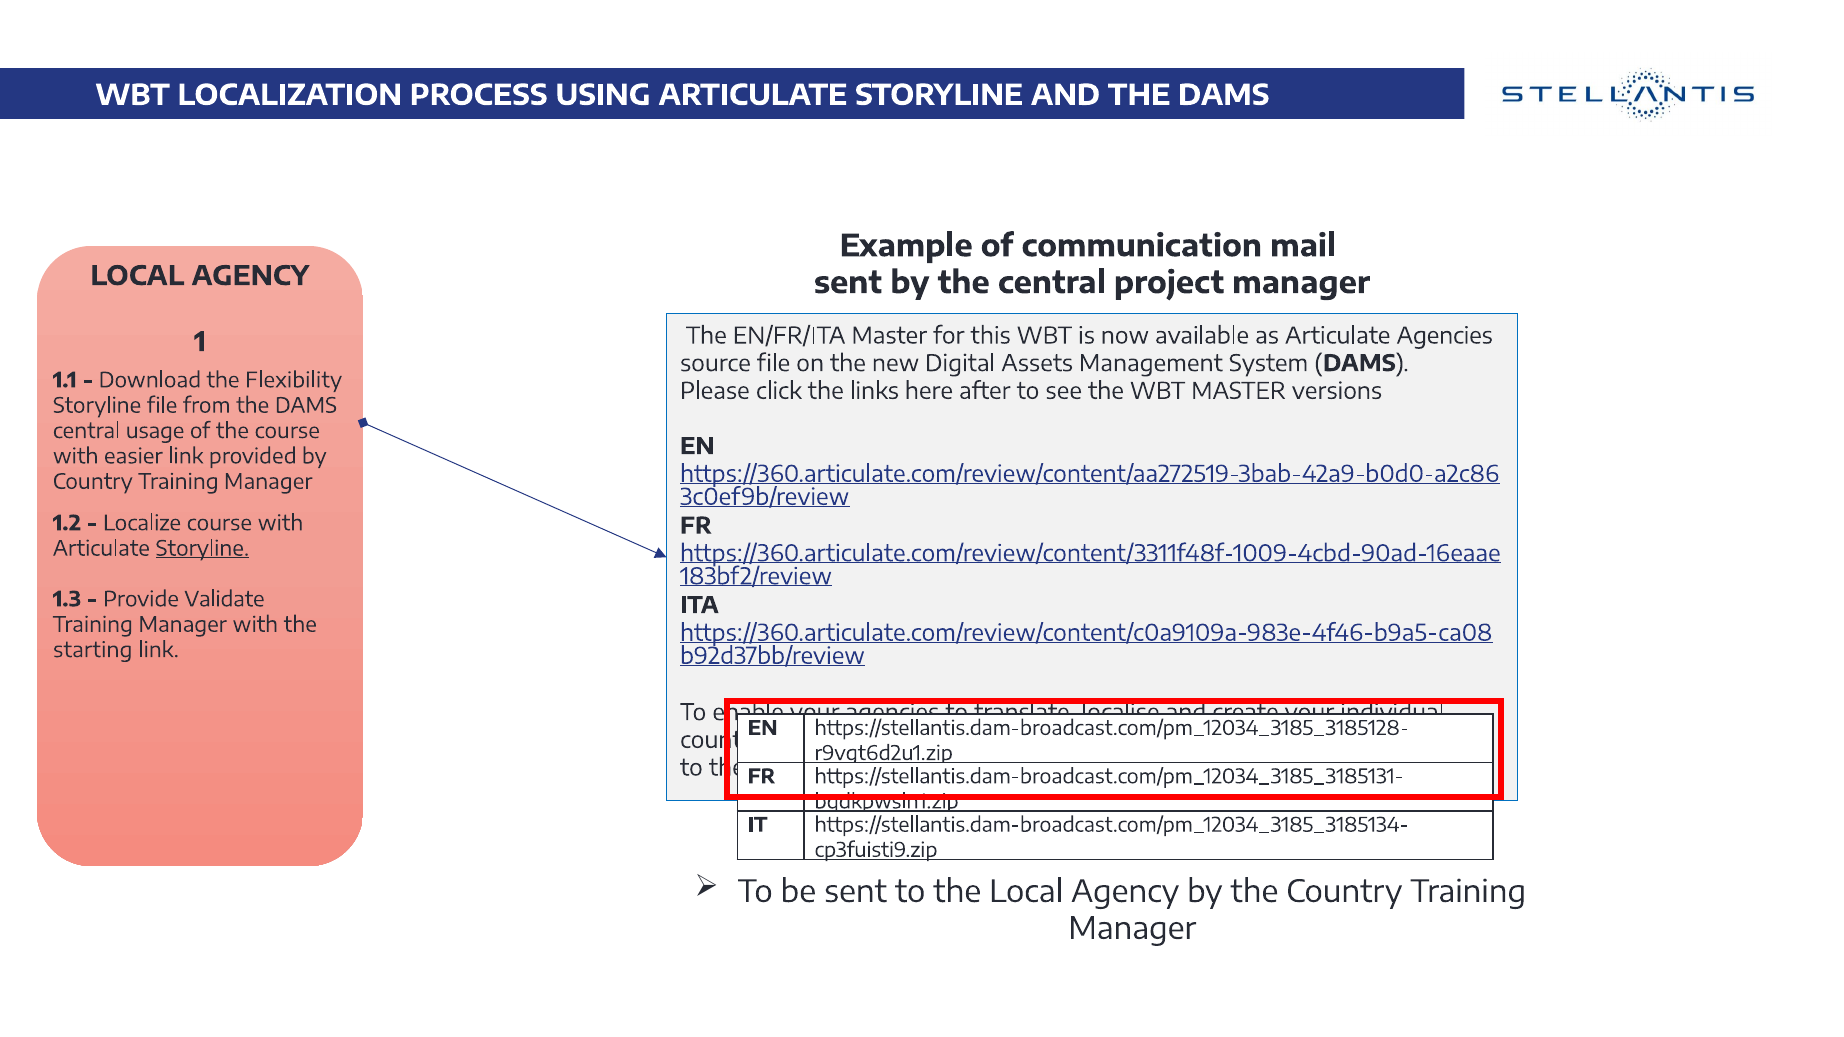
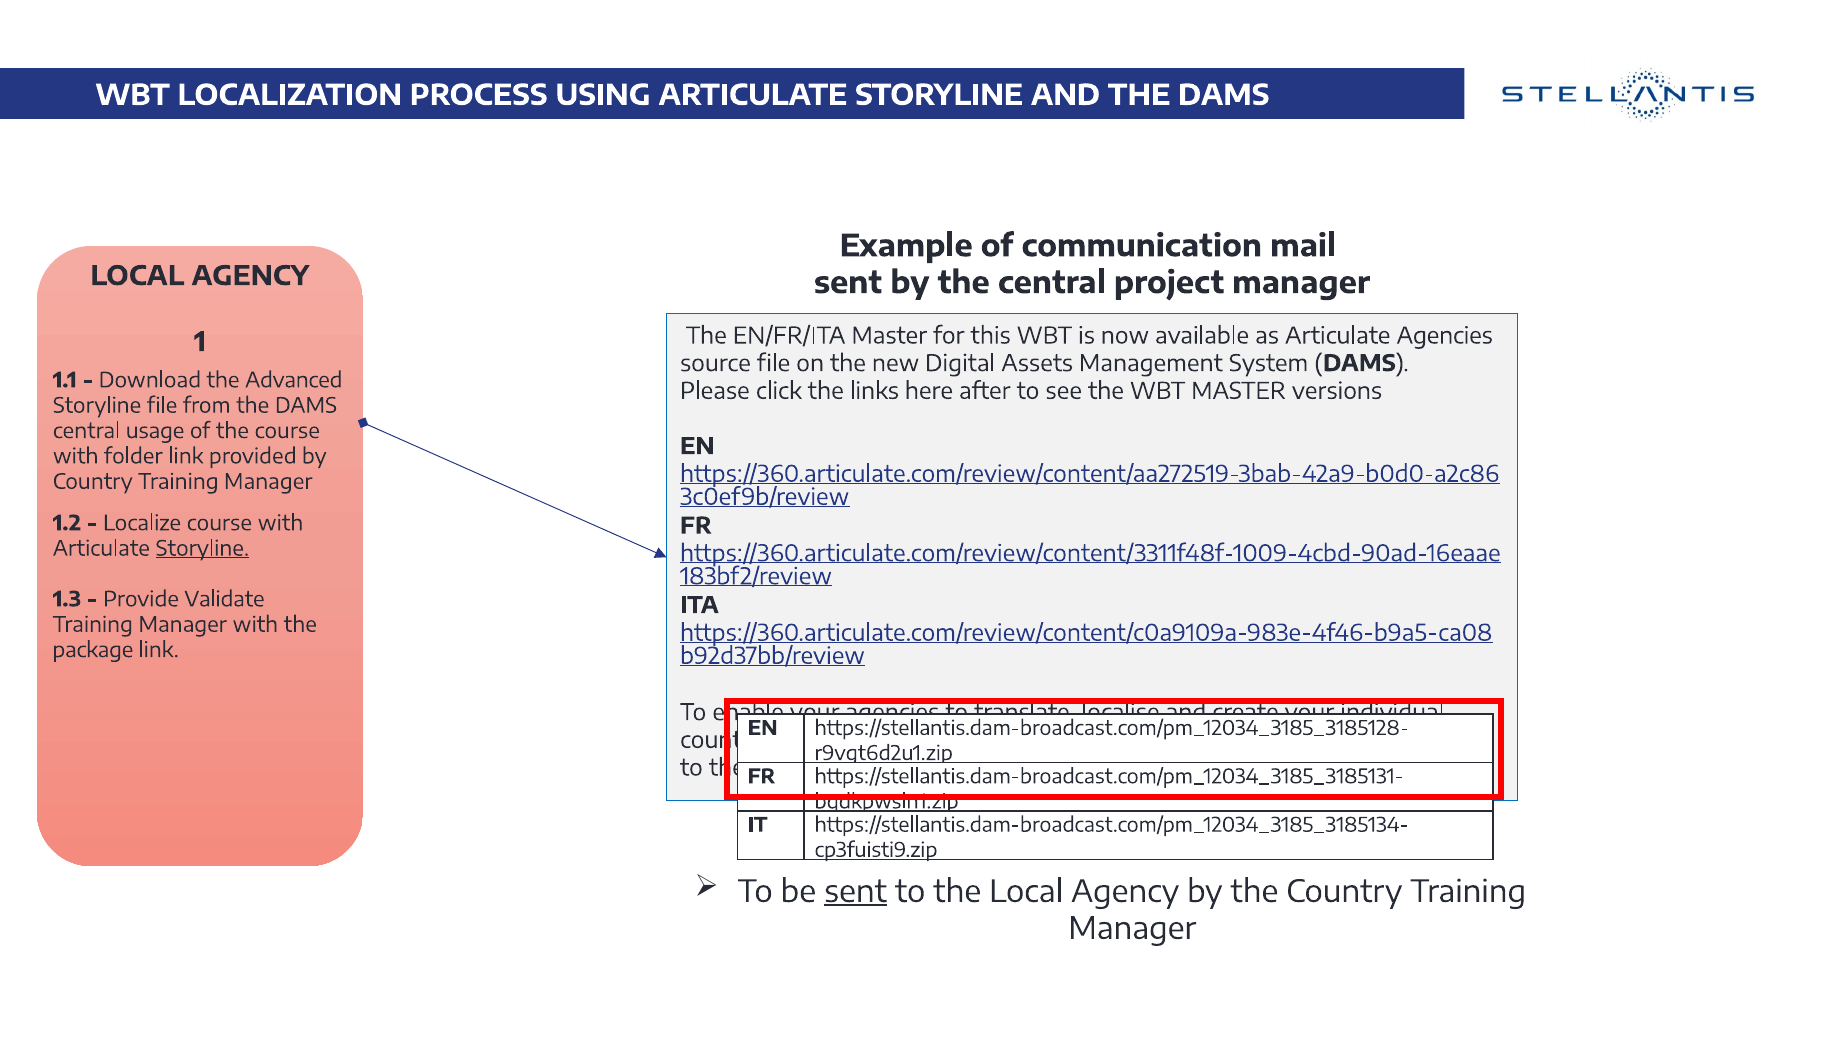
Flexibility: Flexibility -> Advanced (294, 380)
easier: easier -> folder (133, 457)
starting: starting -> package (93, 650)
sent underline: none -> present (856, 892)
